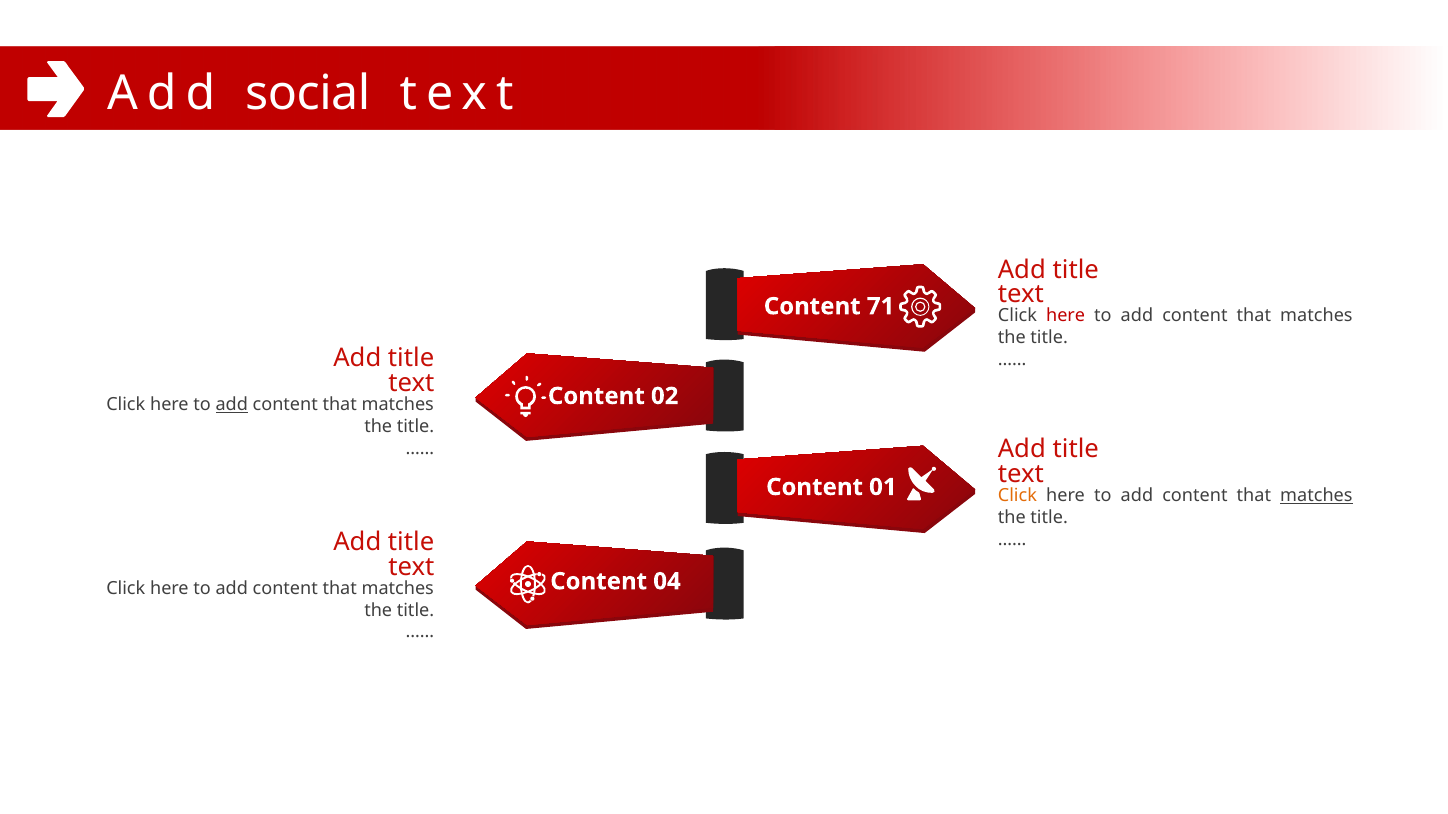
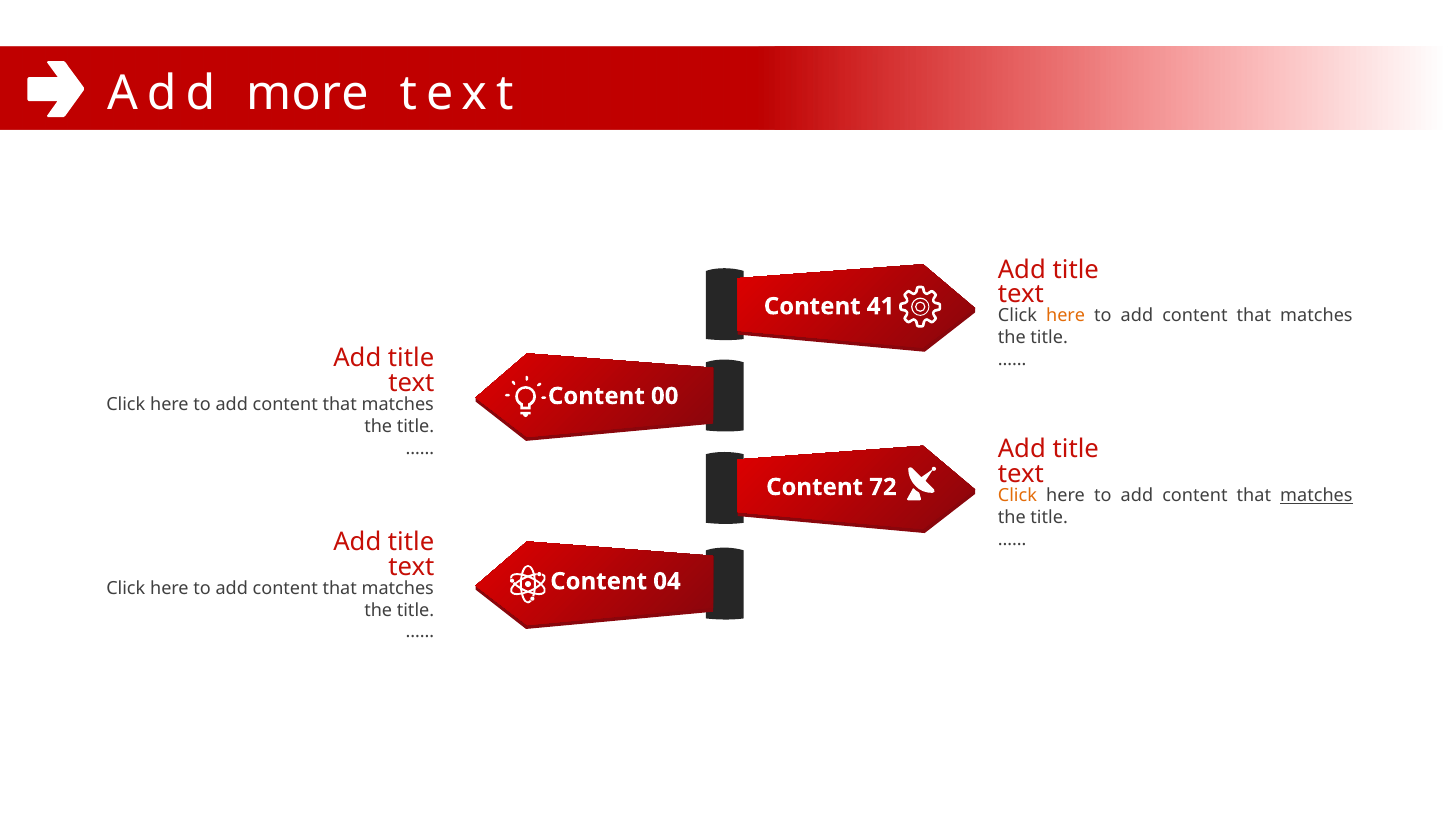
social: social -> more (307, 93)
71: 71 -> 41 (881, 307)
here colour: red -> orange (1066, 316)
02: 02 -> 00 (665, 396)
add underline: present -> none (232, 405)
01: 01 -> 72 (883, 487)
